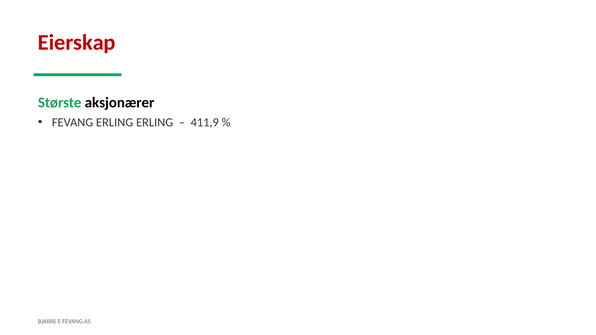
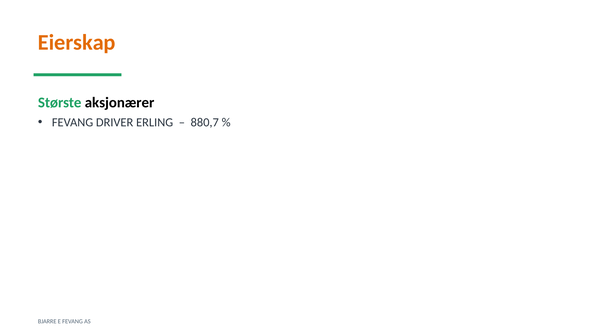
Eierskap colour: red -> orange (77, 43)
FEVANG ERLING: ERLING -> DRIVER (115, 123)
411,9: 411,9 -> 880,7 (205, 123)
